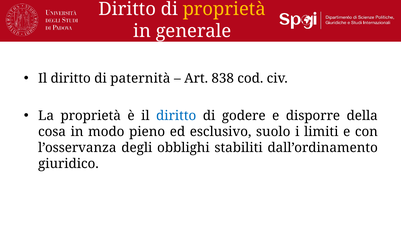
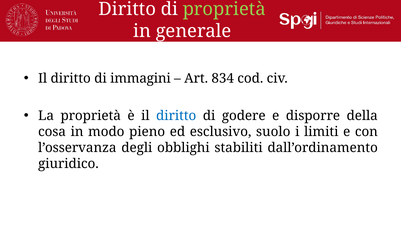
proprietà colour: yellow -> light green (224, 9)
paternità: paternità -> immagini (140, 79)
838: 838 -> 834 (223, 79)
